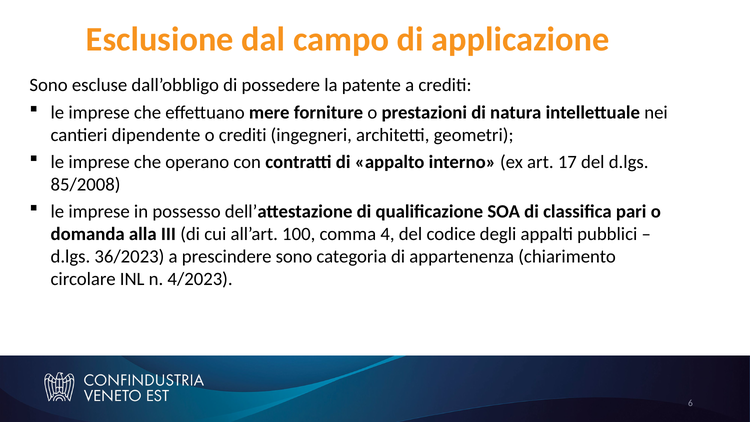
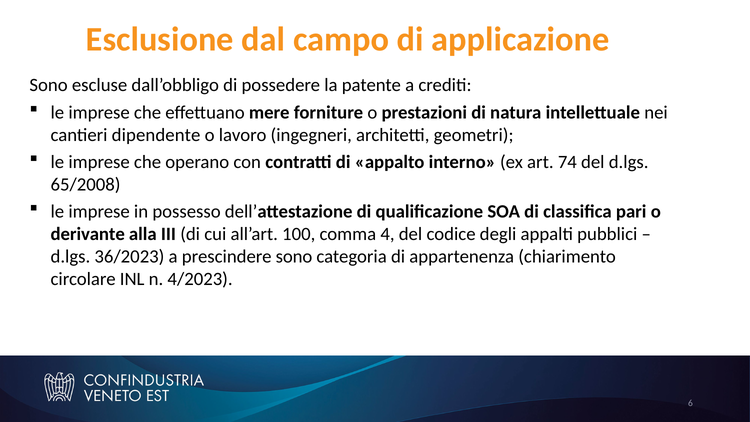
o crediti: crediti -> lavoro (243, 135)
17: 17 -> 74 (567, 162)
85/2008: 85/2008 -> 65/2008 (86, 185)
domanda: domanda -> derivante (88, 234)
